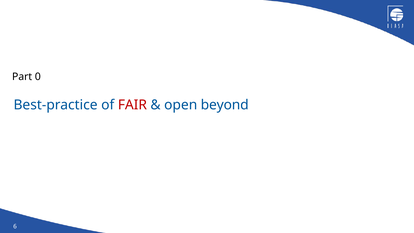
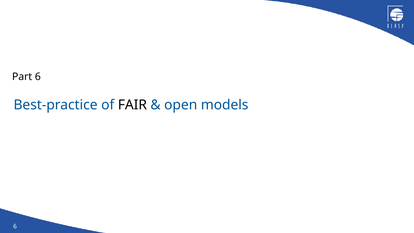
Part 0: 0 -> 6 (38, 77)
FAIR colour: red -> black (132, 105)
beyond: beyond -> models (225, 105)
